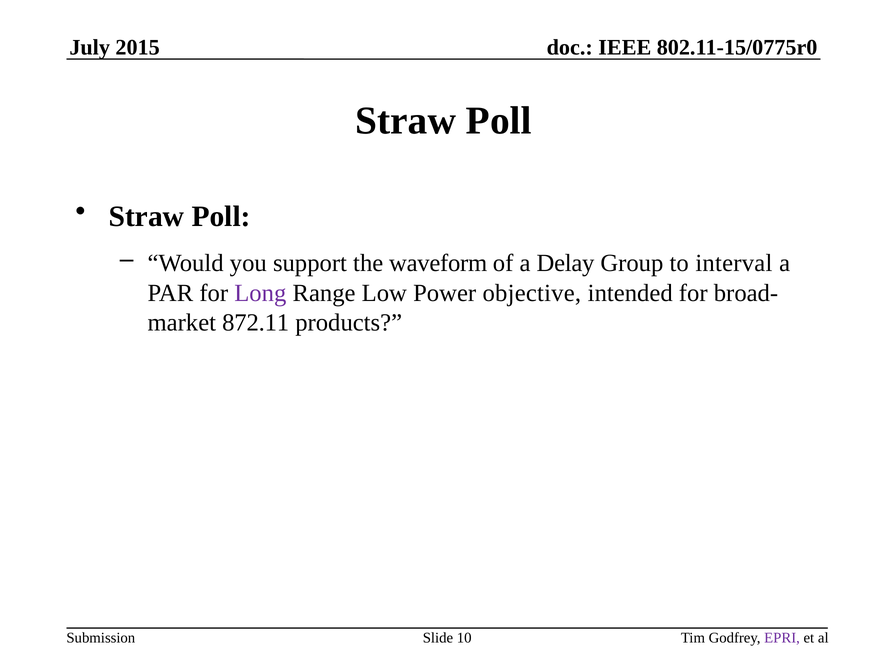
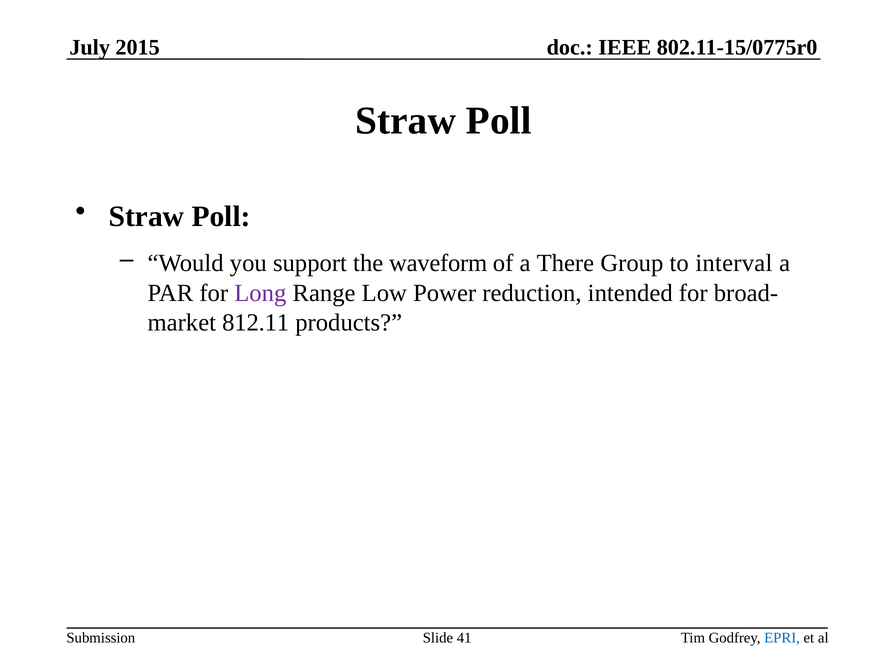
Delay: Delay -> There (565, 263)
objective: objective -> reduction (532, 293)
872.11: 872.11 -> 812.11 (256, 323)
10: 10 -> 41 (464, 638)
EPRI colour: purple -> blue (782, 638)
